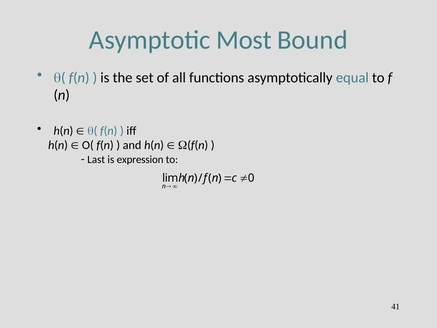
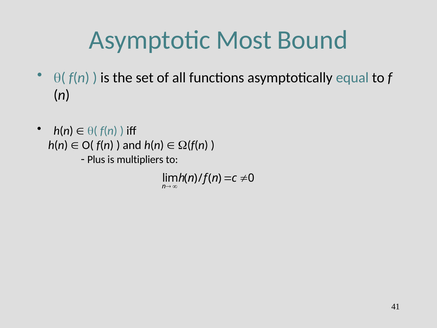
Last: Last -> Plus (96, 159)
expression: expression -> multipliers (140, 159)
